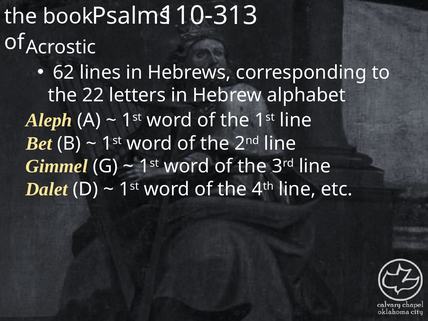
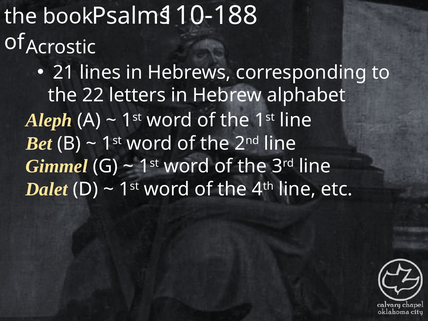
110-313: 110-313 -> 110-188 (209, 16)
62: 62 -> 21 (64, 72)
